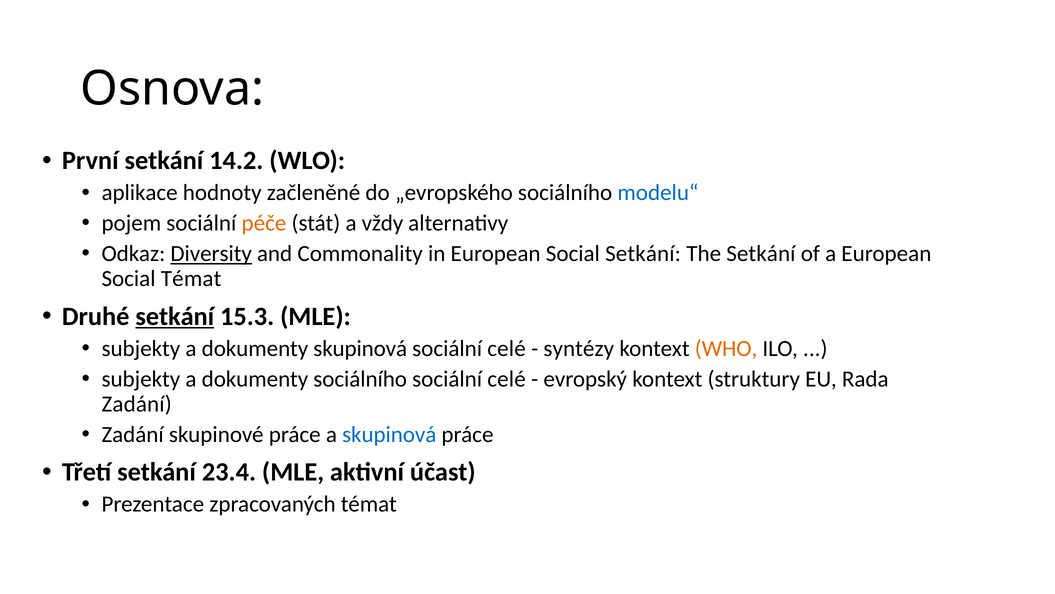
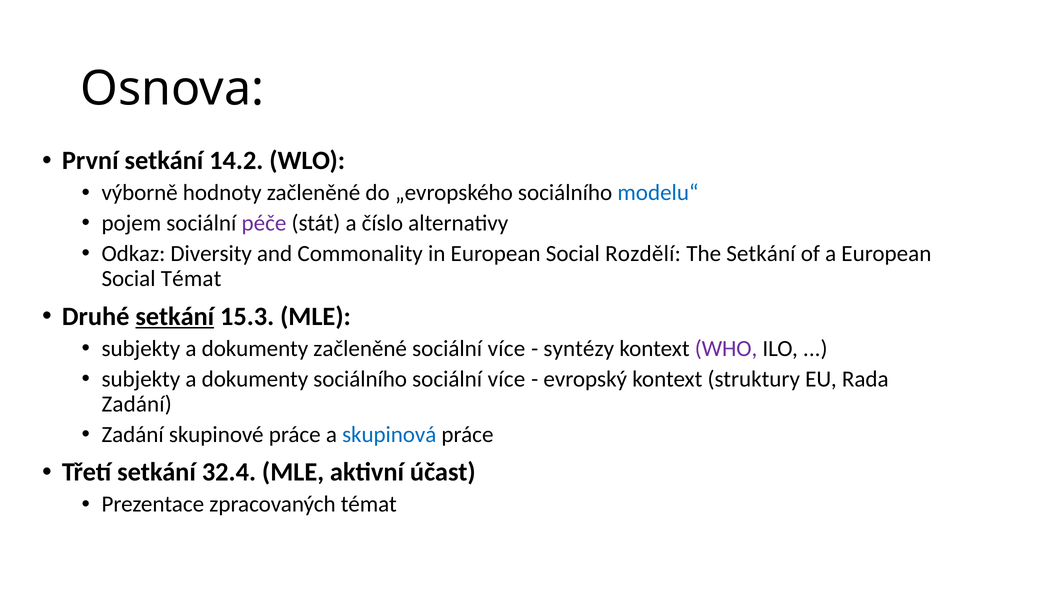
aplikace: aplikace -> výborně (140, 193)
péče colour: orange -> purple (264, 223)
vždy: vždy -> číslo (382, 223)
Diversity underline: present -> none (211, 253)
Social Setkání: Setkání -> Rozdělí (643, 253)
dokumenty skupinová: skupinová -> začleněné (360, 348)
celé: celé -> více (506, 348)
WHO colour: orange -> purple (726, 348)
celé: celé -> více (506, 379)
23.4: 23.4 -> 32.4 (229, 472)
